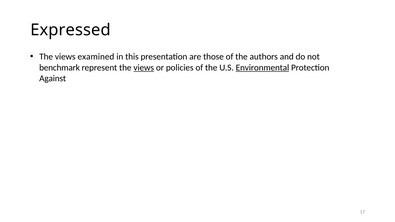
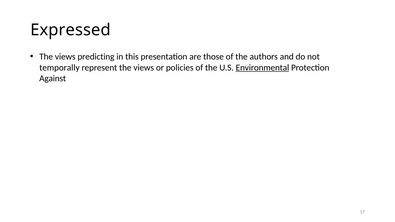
examined: examined -> predicting (96, 57)
benchmark: benchmark -> temporally (59, 68)
views underline: present -> none (144, 68)
